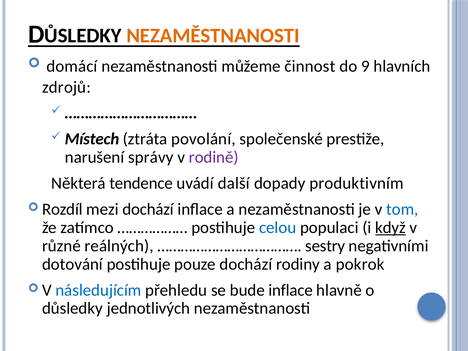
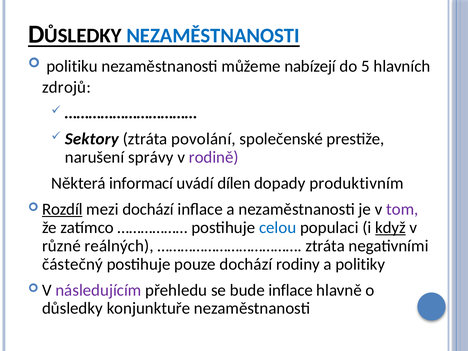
NEZAMĚSTNANOSTI colour: orange -> blue (213, 36)
domácí: domácí -> politiku (72, 66)
činnost: činnost -> nabízejí (310, 66)
9: 9 -> 5 (365, 66)
Místech: Místech -> Sektory (92, 139)
tendence: tendence -> informací (141, 183)
další: další -> dílen (234, 183)
Rozdíl underline: none -> present (62, 209)
tom colour: blue -> purple (402, 209)
sestry: sestry -> ztráta (325, 246)
dotování: dotování -> částečný (72, 264)
pokrok: pokrok -> politiky (360, 264)
následujícím colour: blue -> purple (98, 290)
jednotlivých: jednotlivých -> konjunktuře (148, 308)
